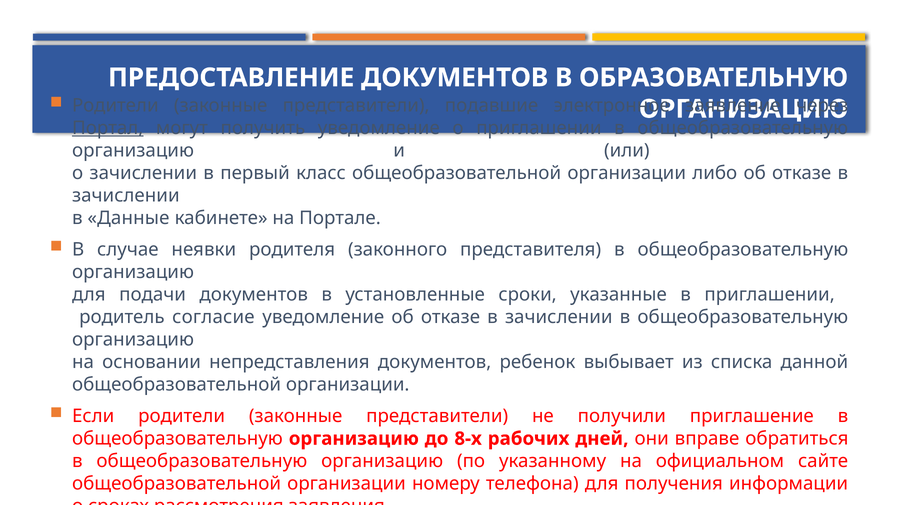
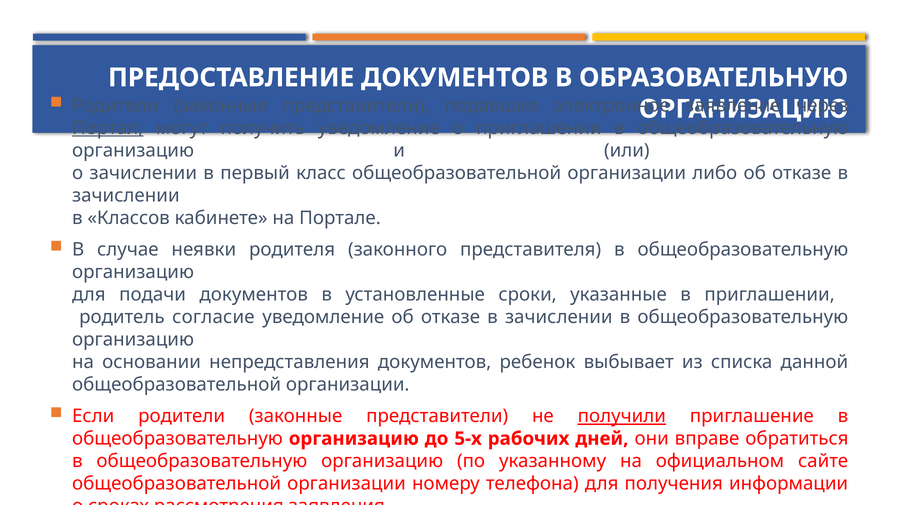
Данные: Данные -> Классов (129, 218)
получили underline: none -> present (622, 416)
8-х: 8-х -> 5-х (468, 439)
